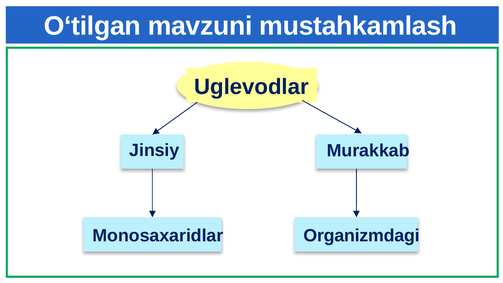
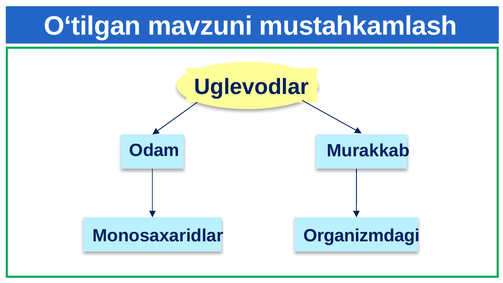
Jinsiy: Jinsiy -> Odam (154, 150)
